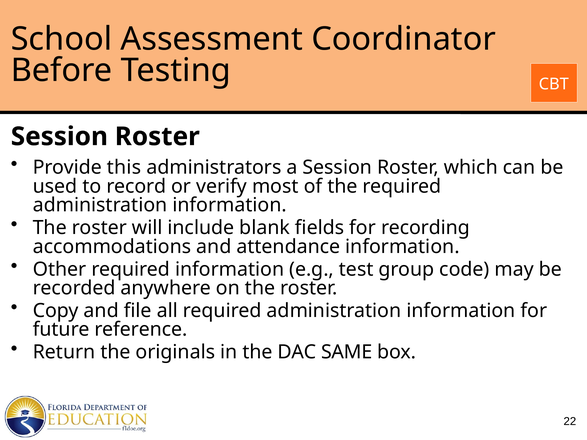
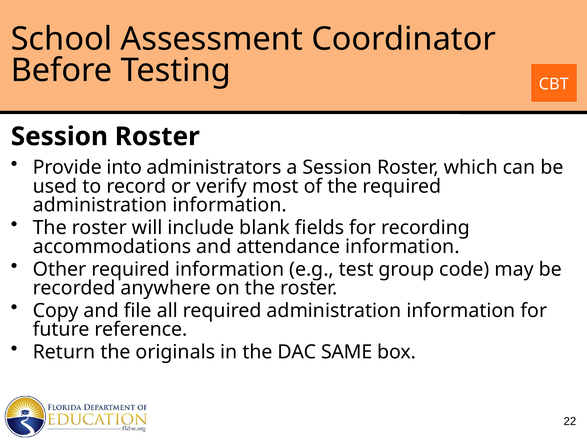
this: this -> into (124, 168)
